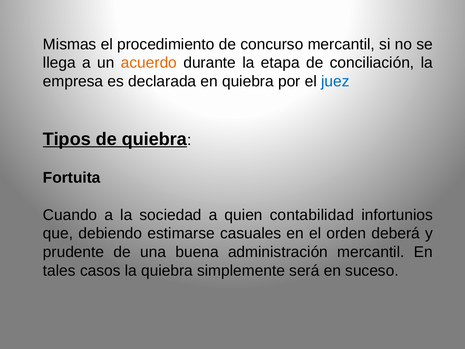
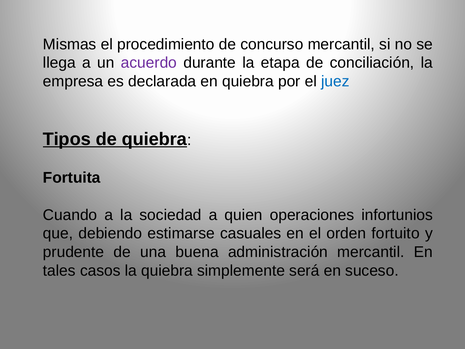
acuerdo colour: orange -> purple (149, 63)
contabilidad: contabilidad -> operaciones (312, 215)
deberá: deberá -> fortuito (396, 233)
